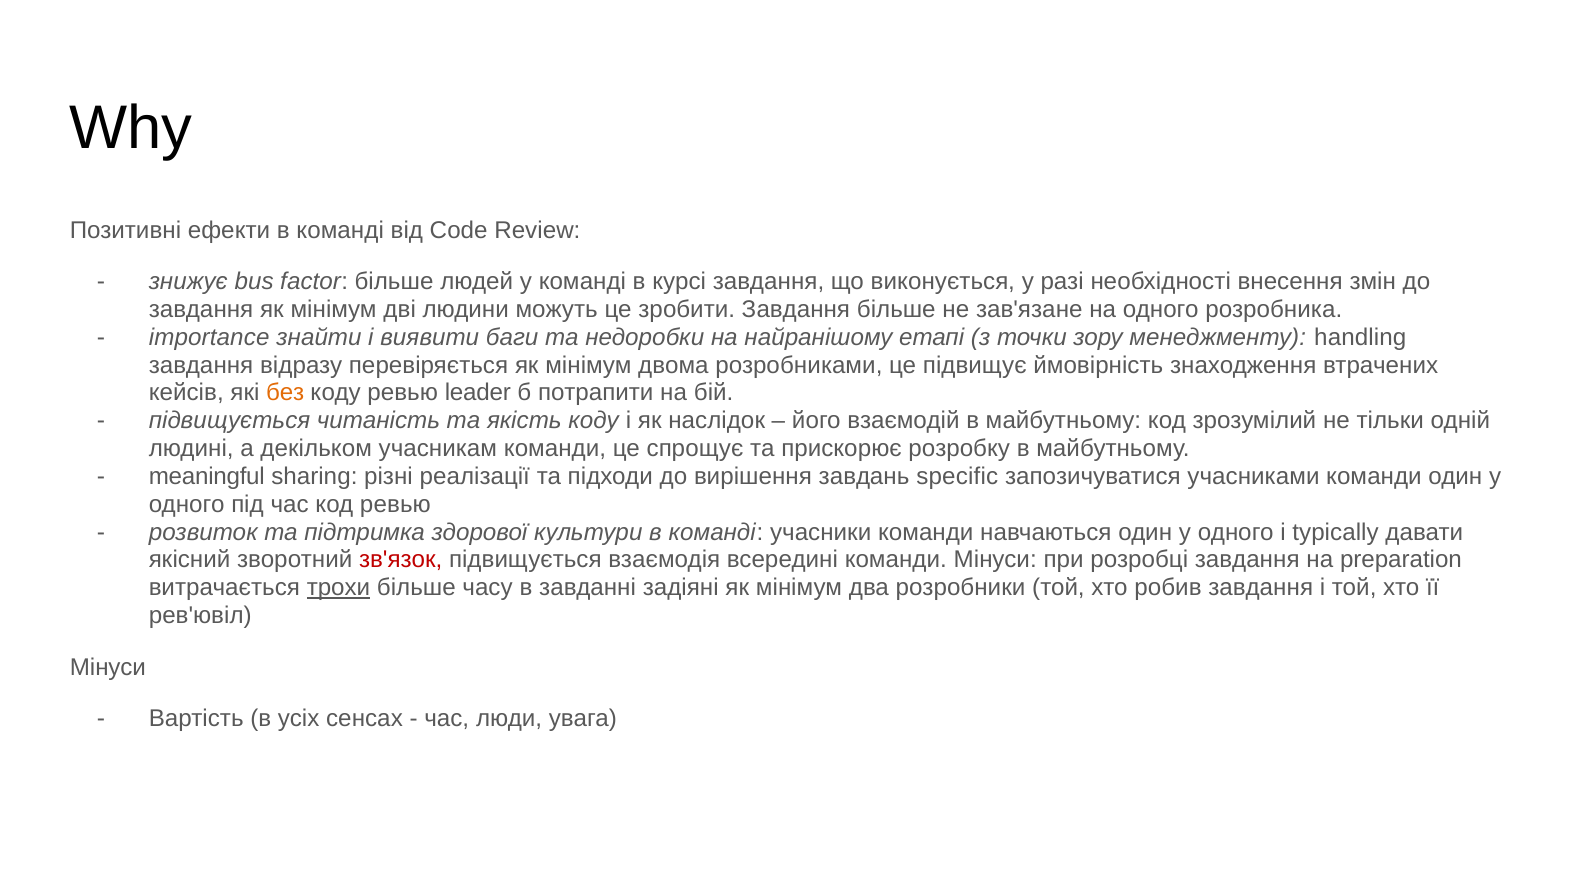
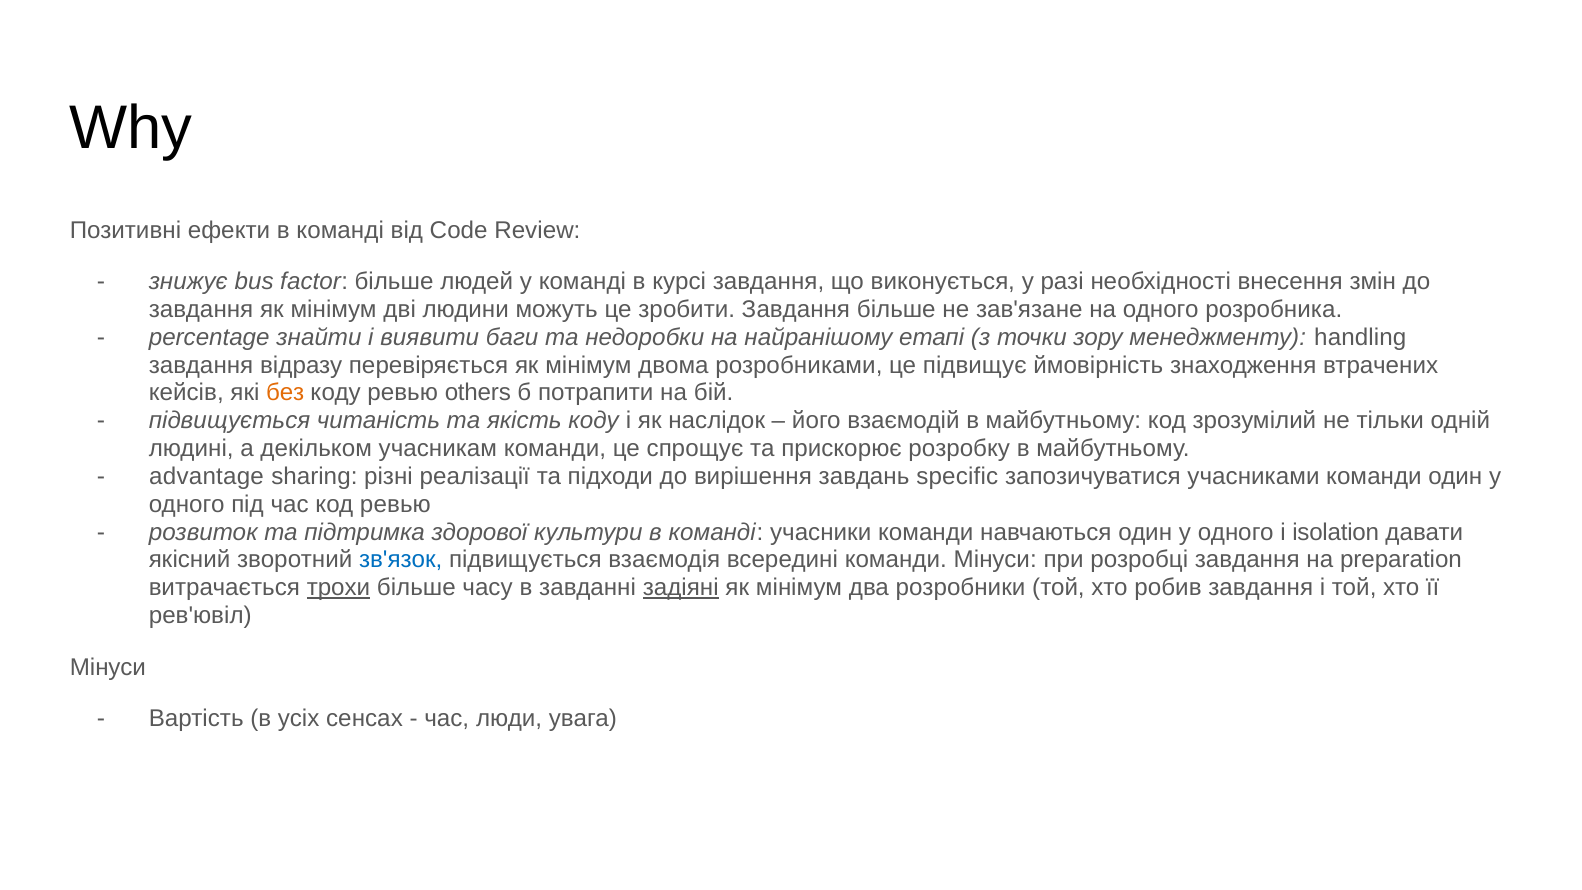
importance: importance -> percentage (209, 337)
leader: leader -> others (478, 393)
meaningful: meaningful -> advantage (207, 476)
typically: typically -> isolation (1336, 532)
зв'язок colour: red -> blue (401, 560)
задіяні underline: none -> present (681, 588)
